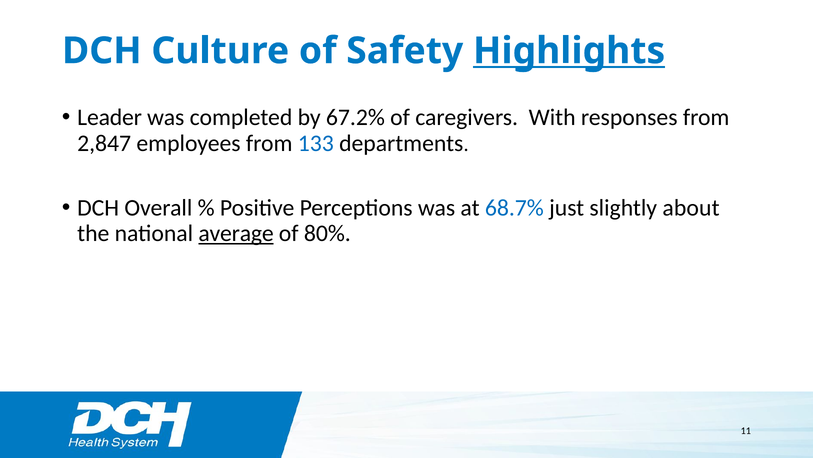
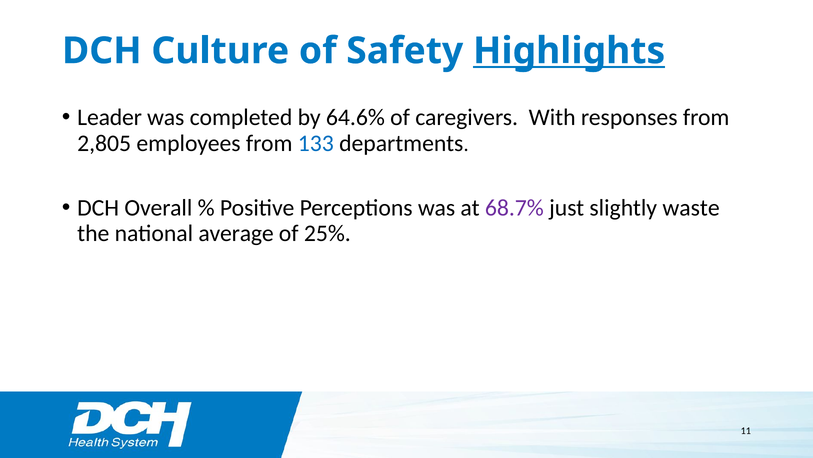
67.2%: 67.2% -> 64.6% (355, 117)
2,847: 2,847 -> 2,805 (104, 143)
68.7% colour: blue -> purple (514, 207)
about: about -> waste (691, 207)
average underline: present -> none (236, 233)
80%: 80% -> 25% (327, 233)
